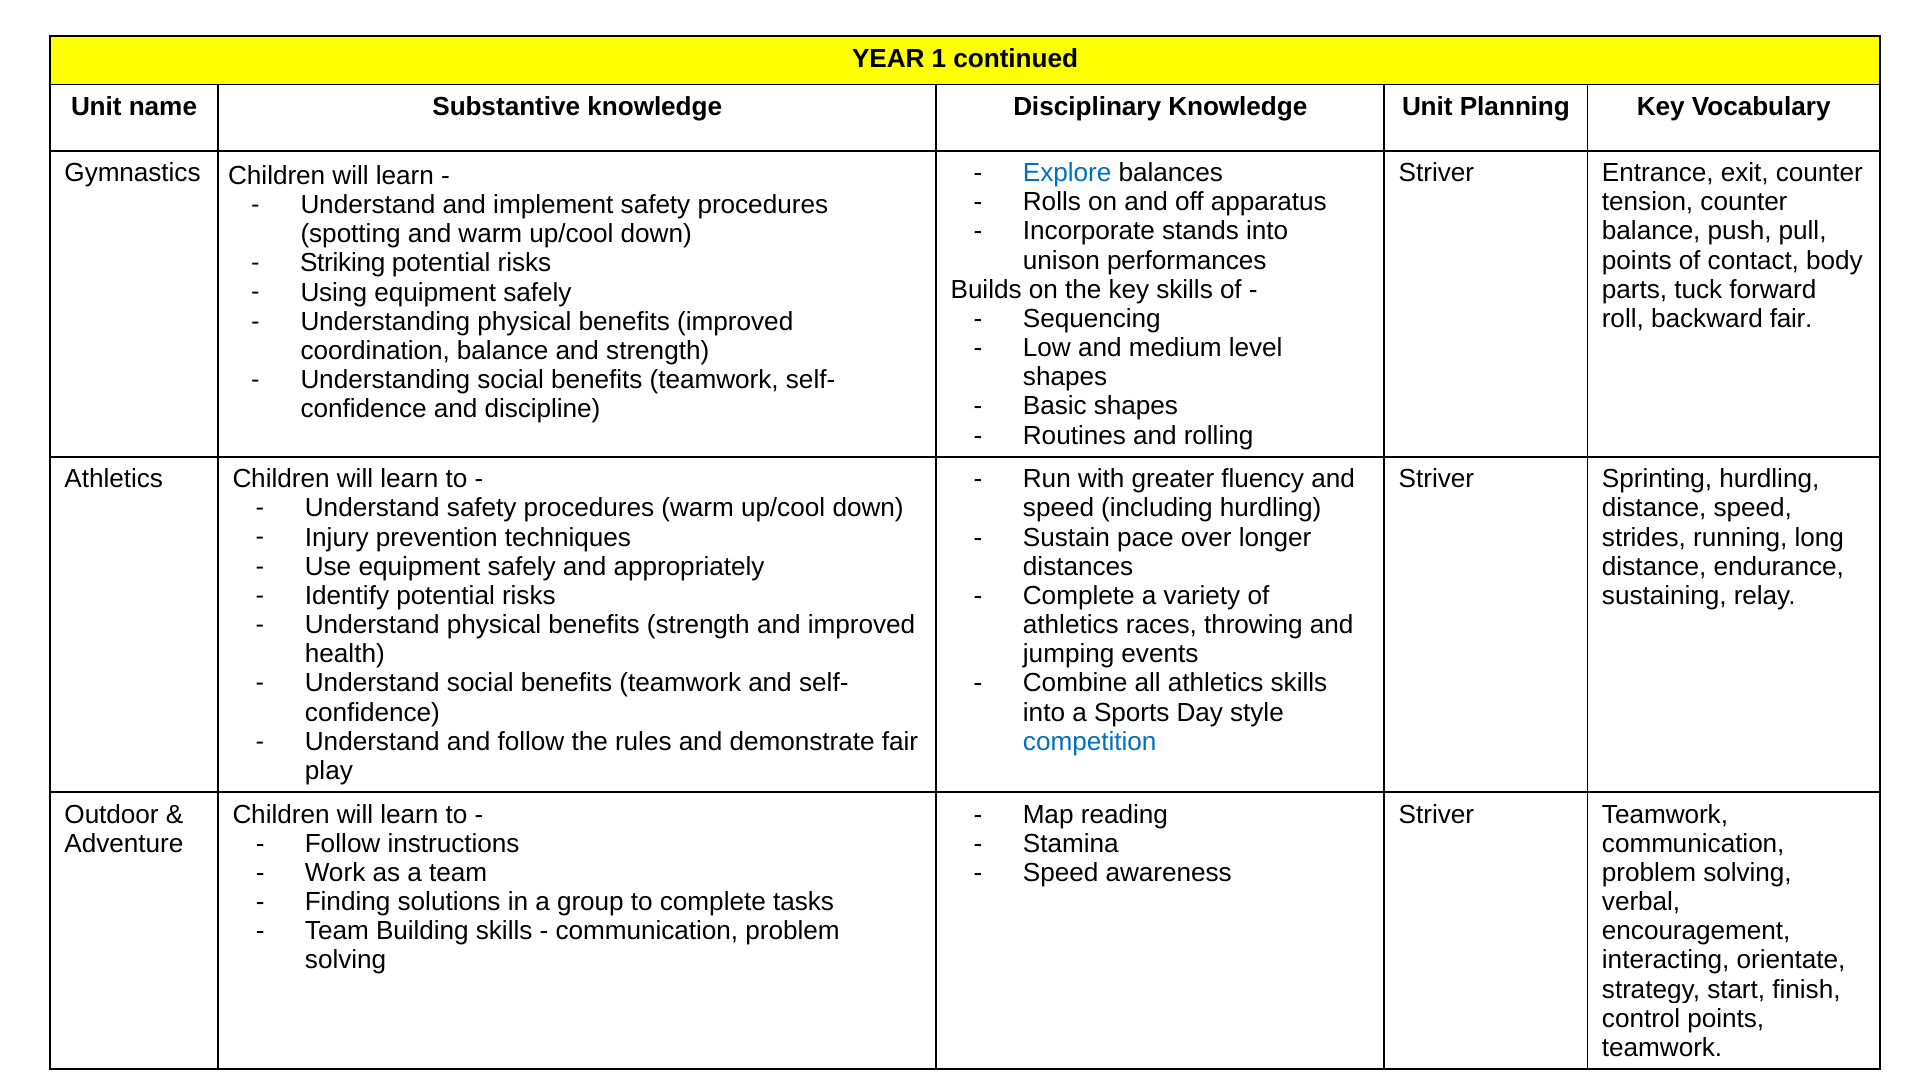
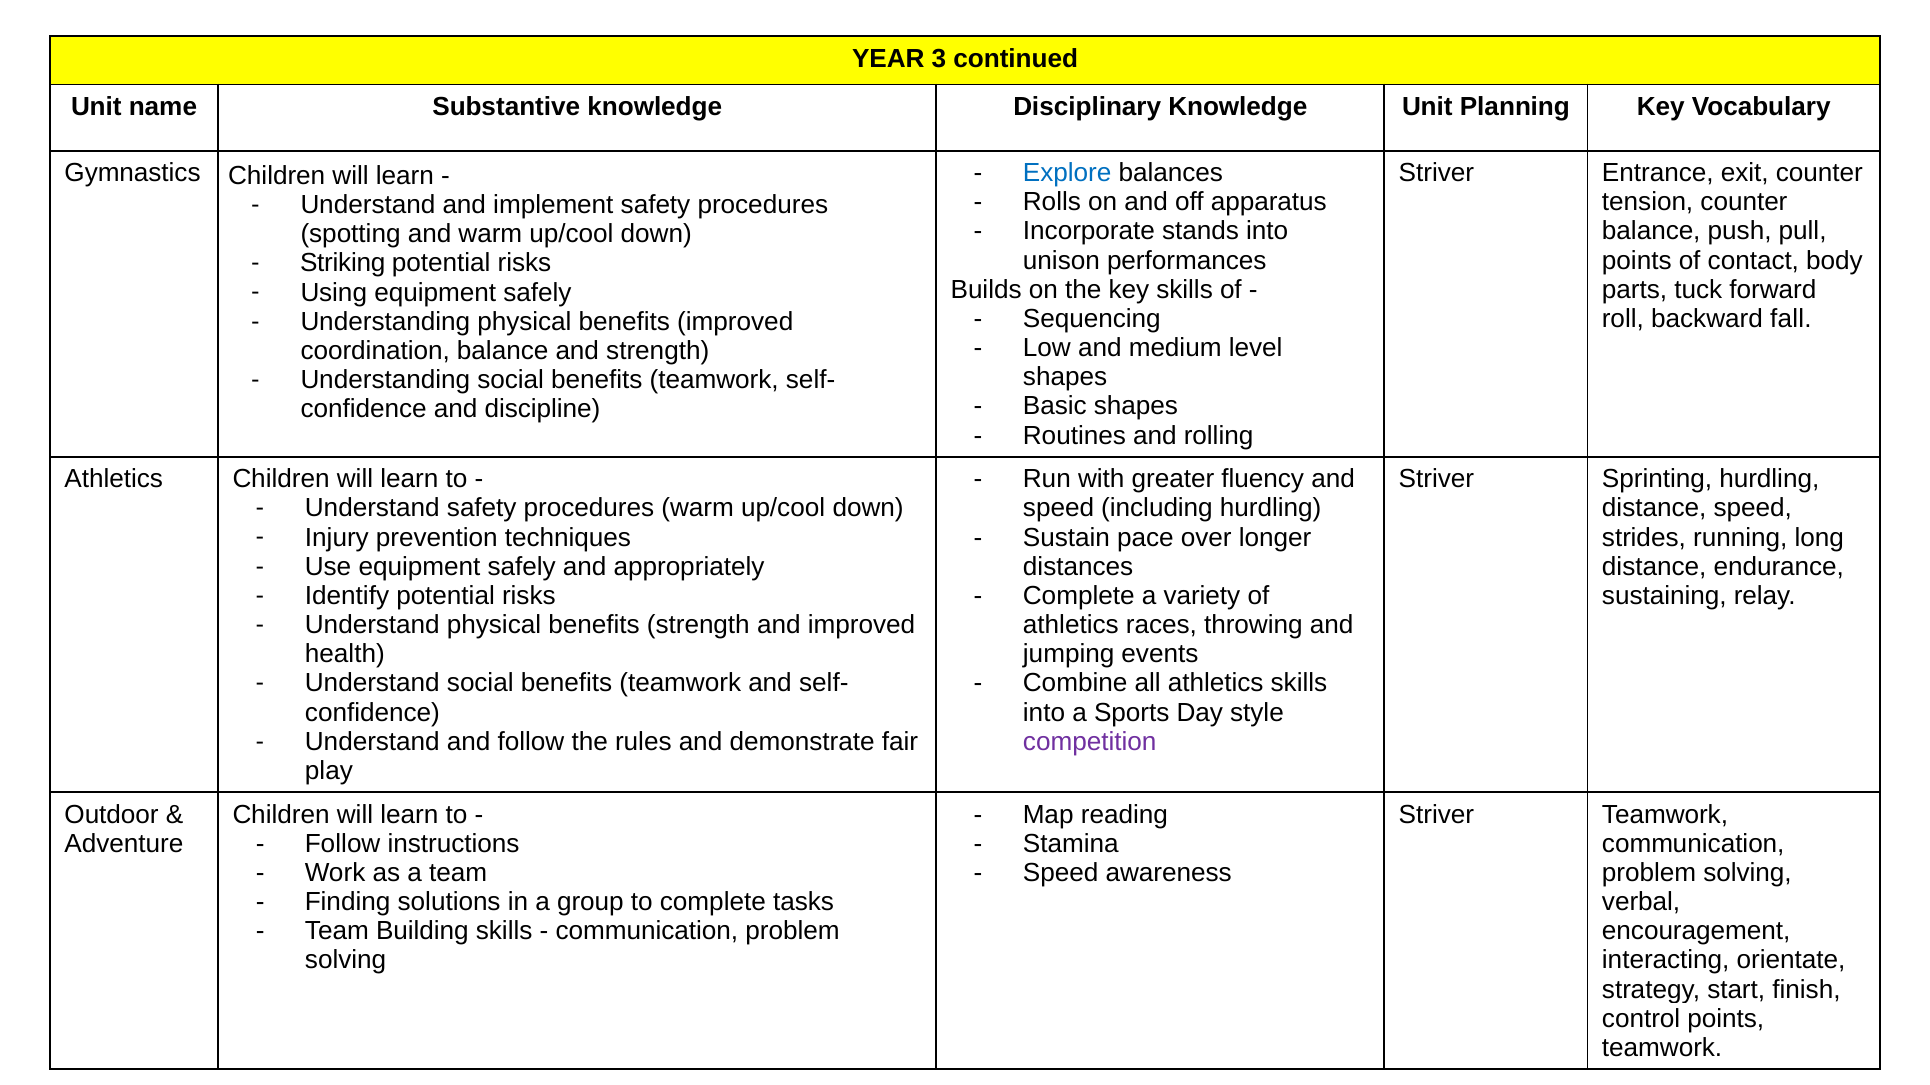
1: 1 -> 3 (939, 59)
backward fair: fair -> fall (1791, 319)
competition colour: blue -> purple (1090, 742)
